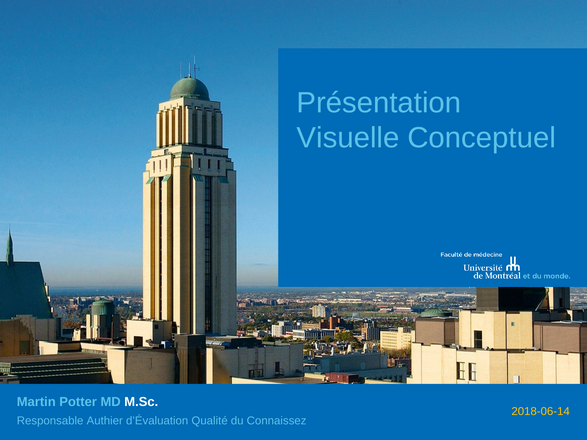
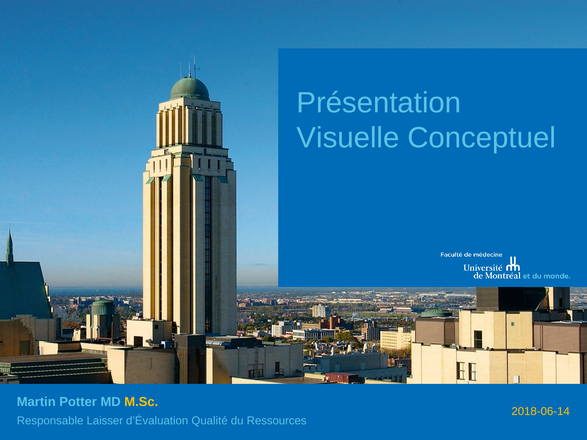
M.Sc colour: white -> yellow (141, 402)
Authier: Authier -> Laisser (105, 421)
Connaissez: Connaissez -> Ressources (277, 421)
